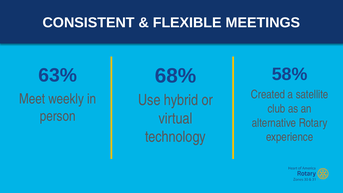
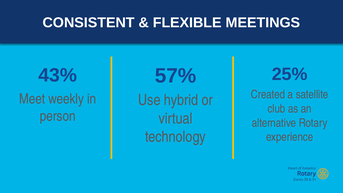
58%: 58% -> 25% (290, 74)
68%: 68% -> 57% (175, 76)
63%: 63% -> 43% (58, 75)
